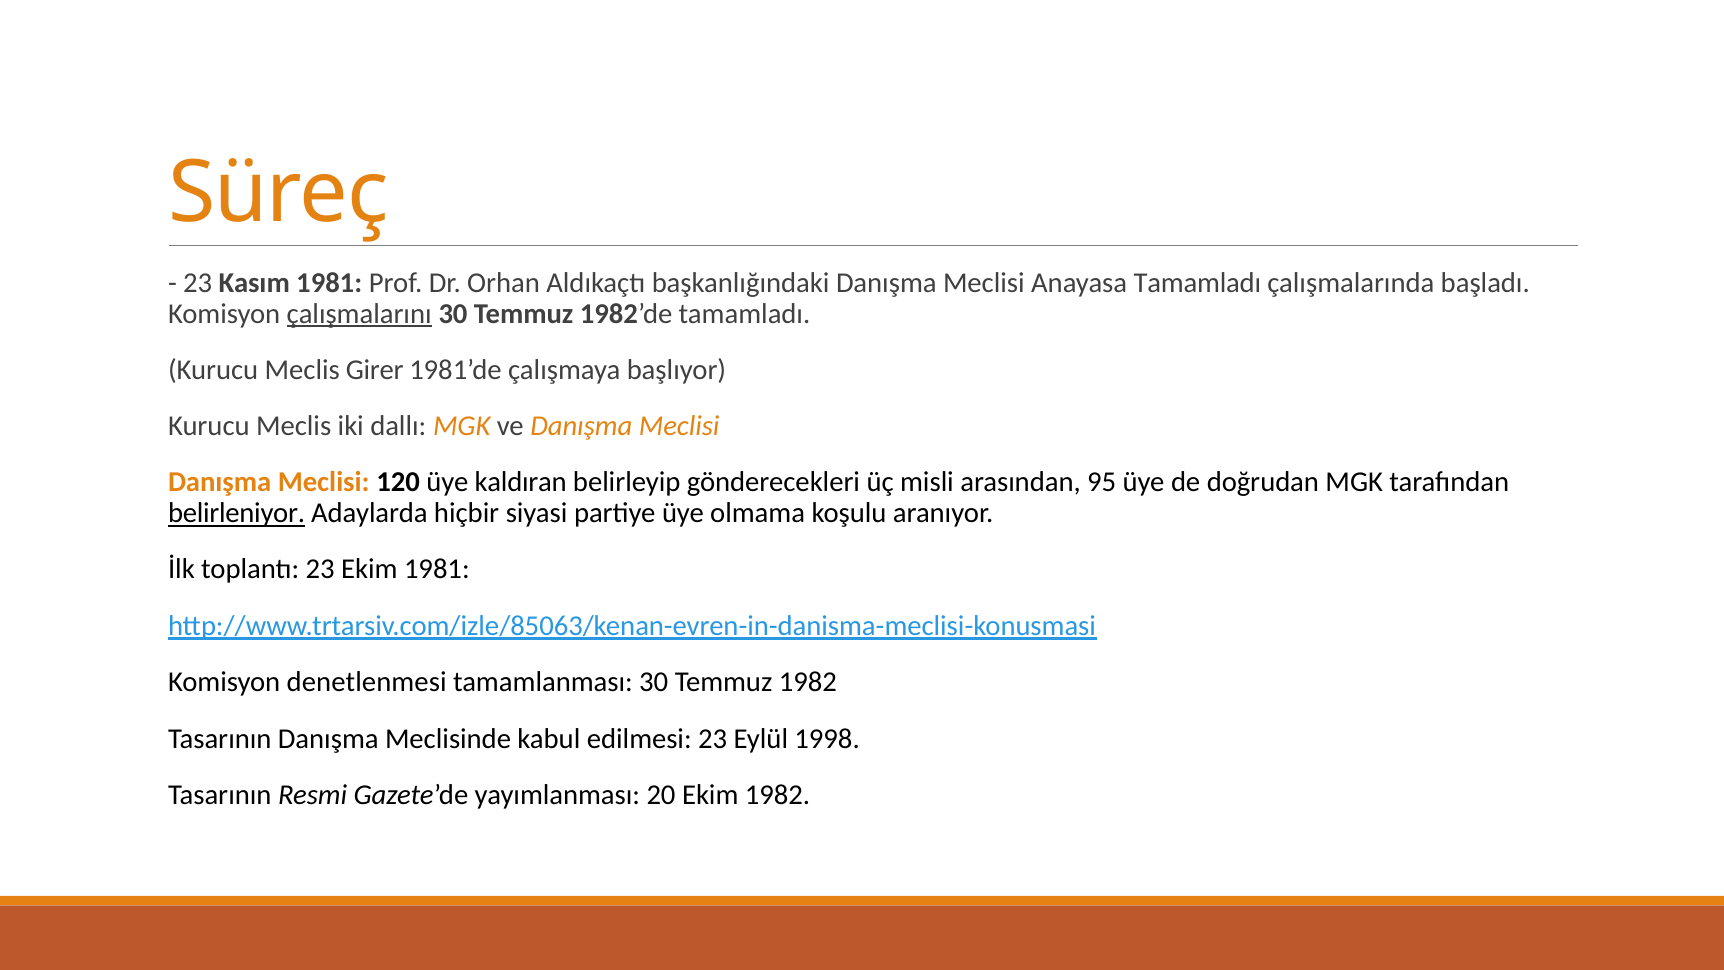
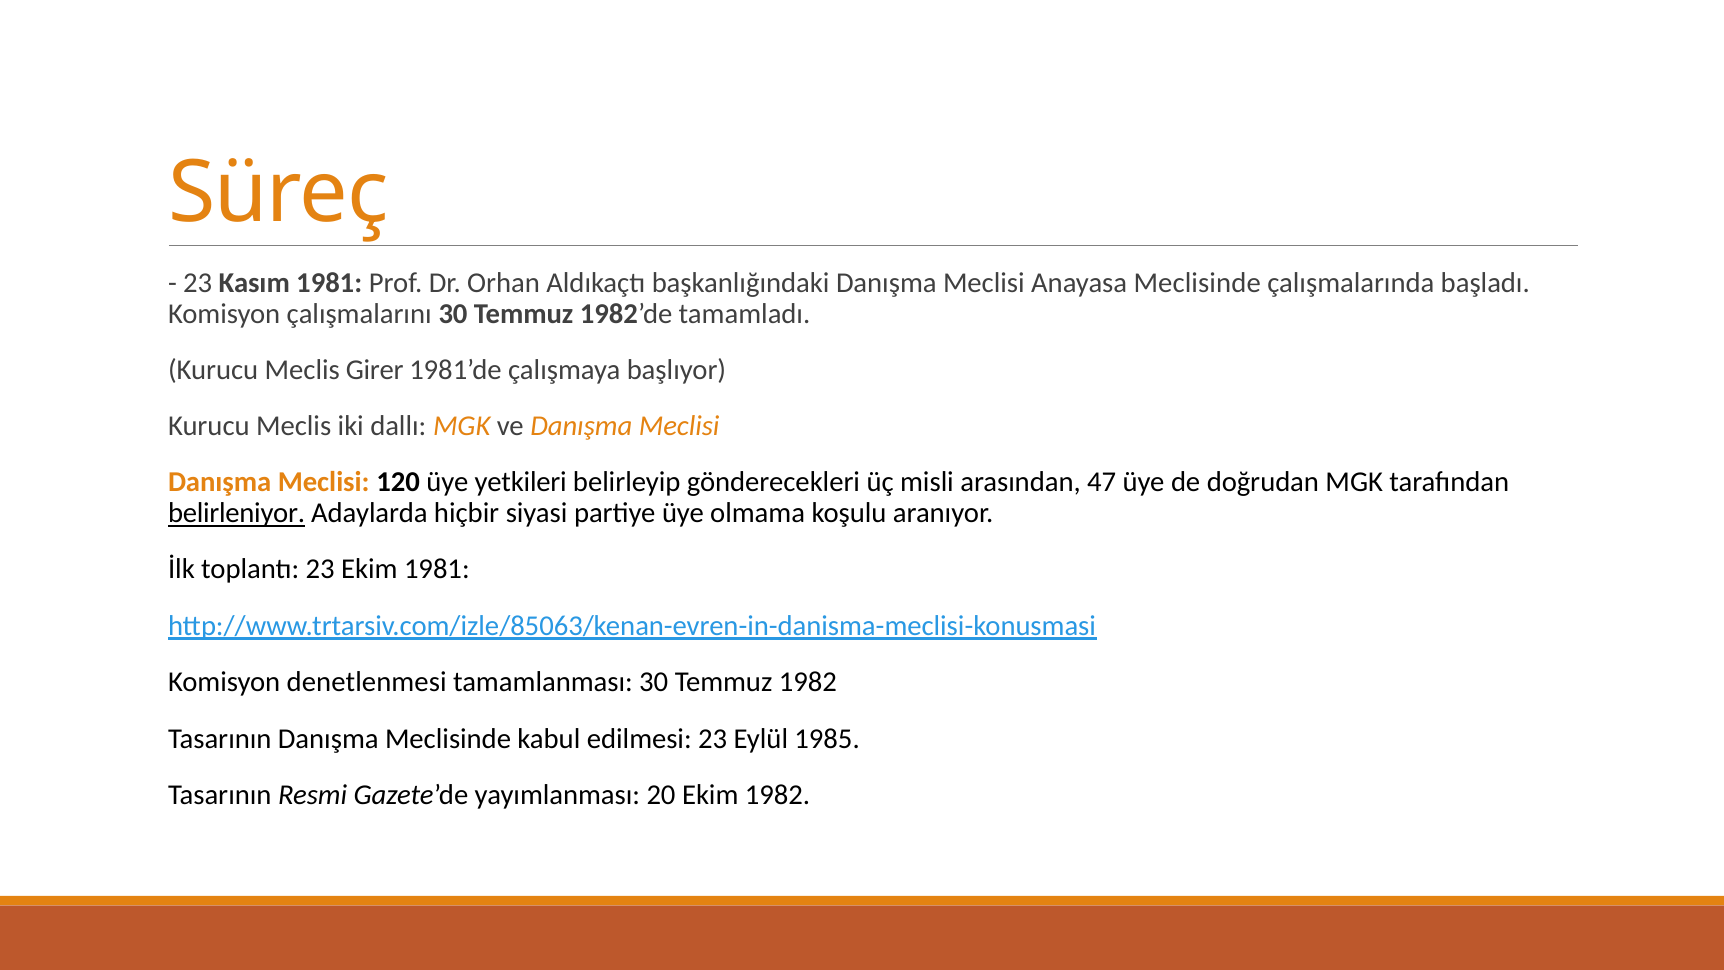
Anayasa Tamamladı: Tamamladı -> Meclisinde (1197, 283)
çalışmalarını underline: present -> none (359, 314)
kaldıran: kaldıran -> yetkileri (521, 482)
95: 95 -> 47 (1102, 482)
1998: 1998 -> 1985 (827, 738)
